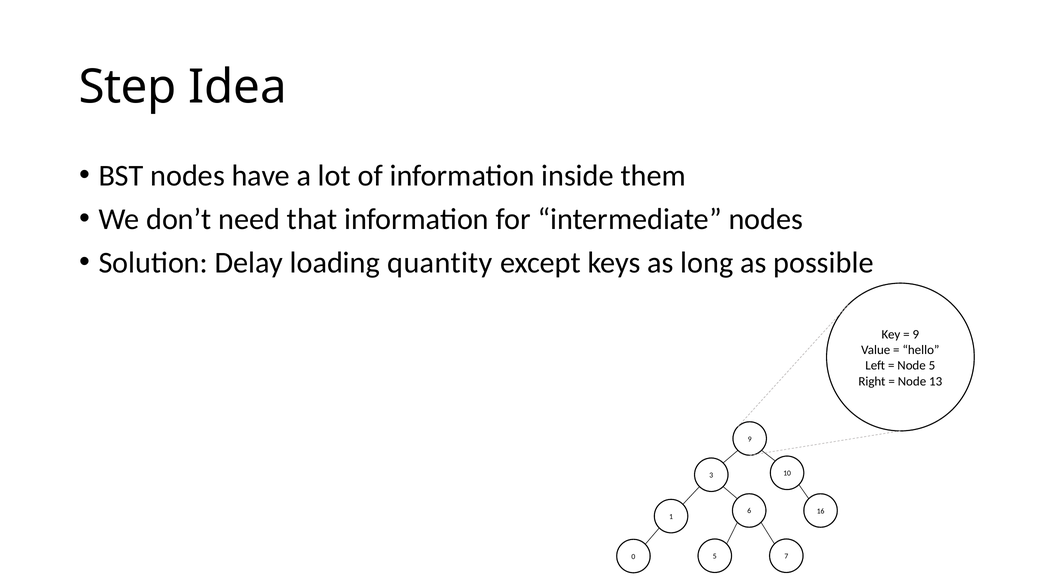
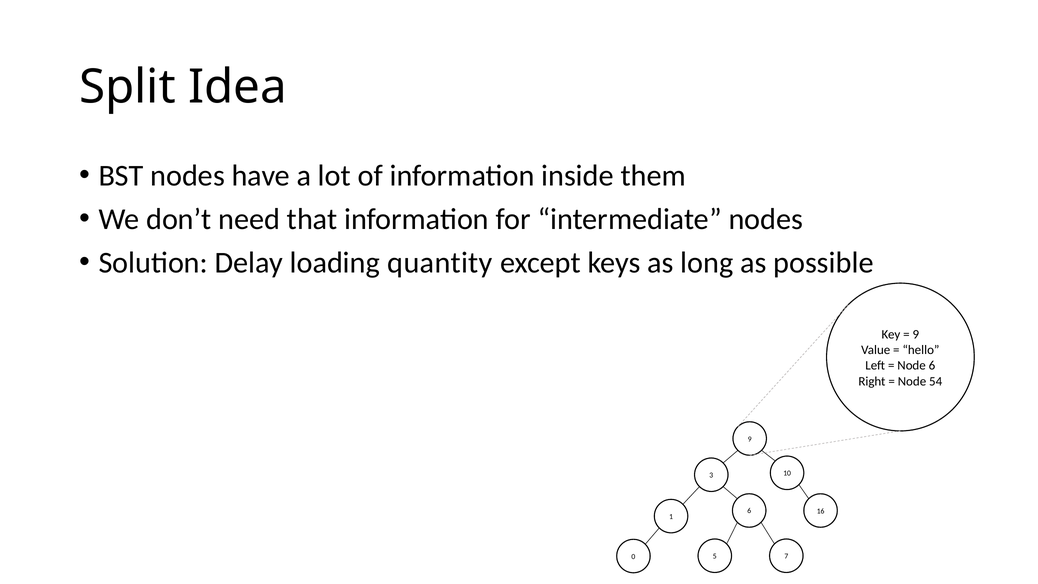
Step: Step -> Split (127, 87)
Node 5: 5 -> 6 (932, 366)
13: 13 -> 54 (936, 381)
